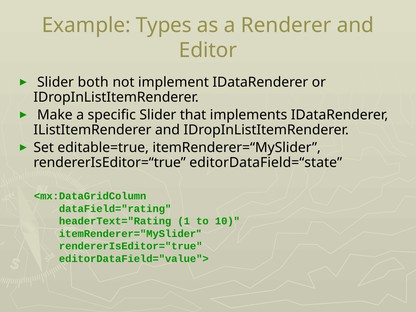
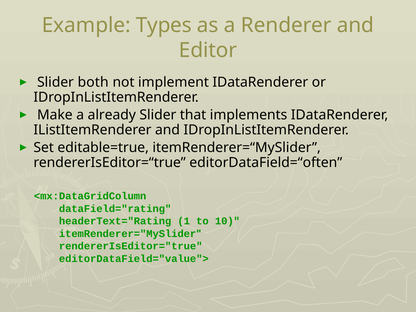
specific: specific -> already (112, 115)
editorDataField=“state: editorDataField=“state -> editorDataField=“often (266, 163)
